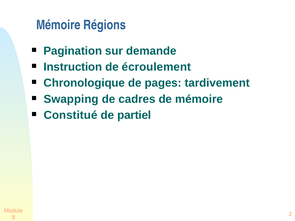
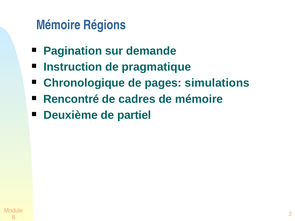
écroulement: écroulement -> pragmatique (156, 67)
tardivement: tardivement -> simulations (217, 83)
Swapping: Swapping -> Rencontré (71, 99)
Constitué: Constitué -> Deuxième (71, 115)
